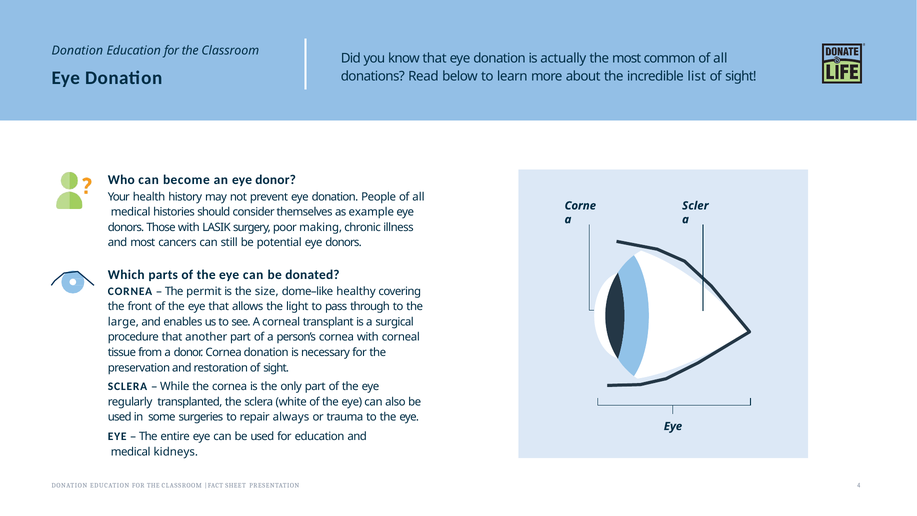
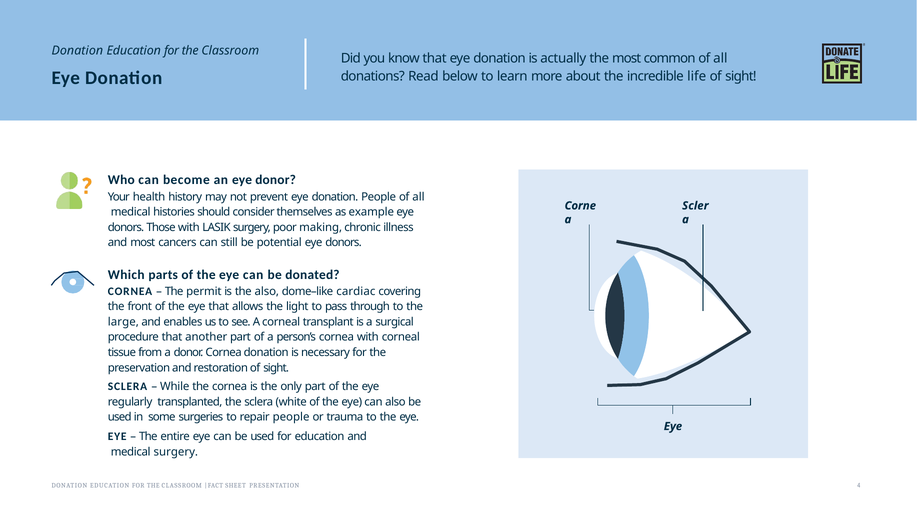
list: list -> life (697, 76)
the size: size -> also (267, 291)
healthy: healthy -> cardiac (356, 291)
repair always: always -> people (291, 417)
medical kidneys: kidneys -> surgery (176, 452)
